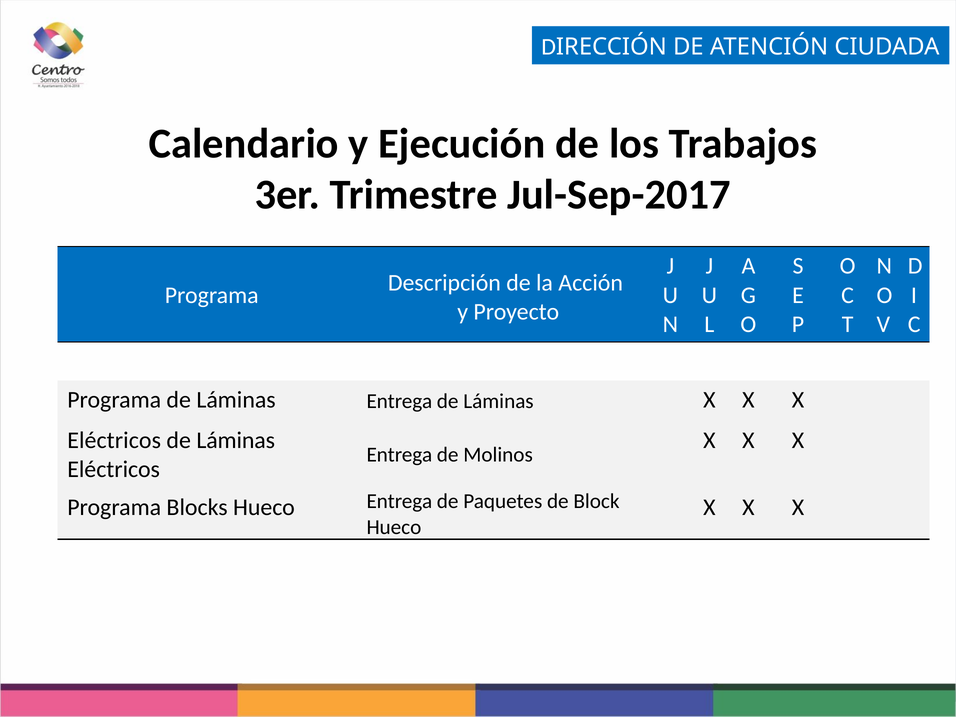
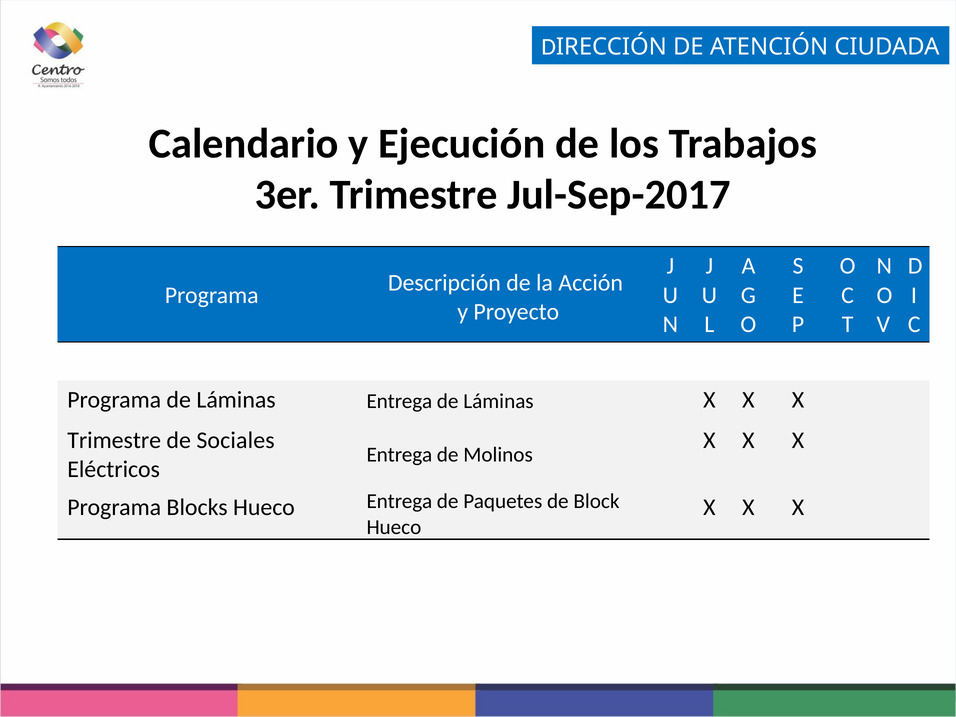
Eléctricos: Eléctricos -> Trimestre (114, 440)
Láminas: Láminas -> Sociales (236, 440)
